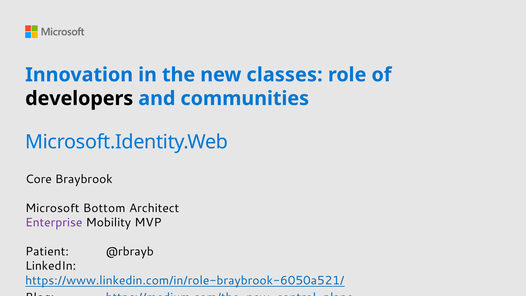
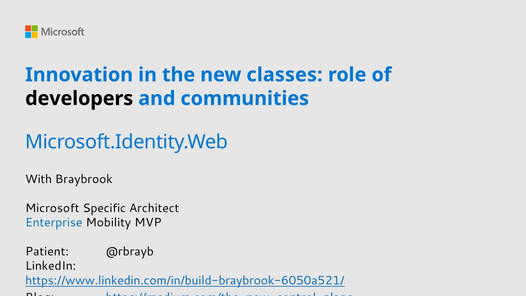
Core: Core -> With (39, 179)
Bottom: Bottom -> Specific (104, 208)
Enterprise colour: purple -> blue (54, 222)
https://www.linkedin.com/in/role-braybrook-6050a521/: https://www.linkedin.com/in/role-braybrook-6050a521/ -> https://www.linkedin.com/in/build-braybrook-6050a521/ (185, 280)
